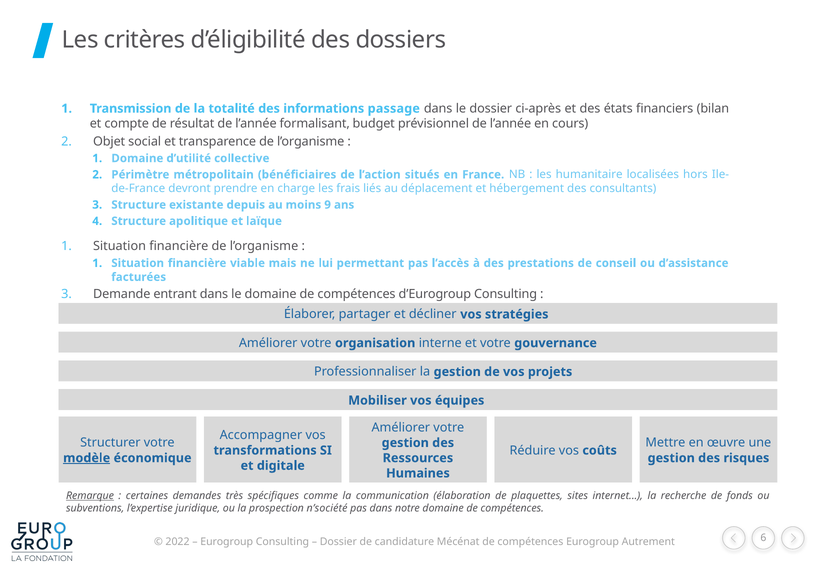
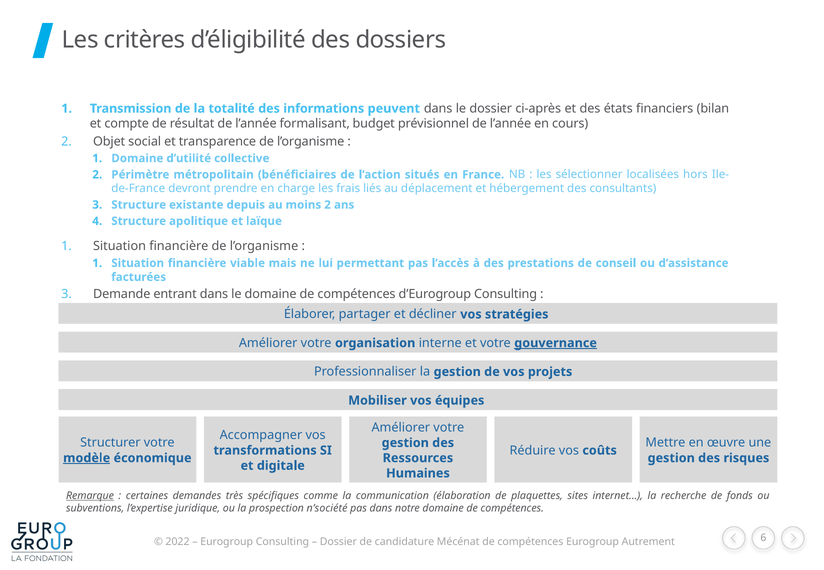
passage: passage -> peuvent (394, 109)
humanitaire: humanitaire -> sélectionner (589, 175)
moins 9: 9 -> 2 (328, 205)
gouvernance underline: none -> present (556, 343)
